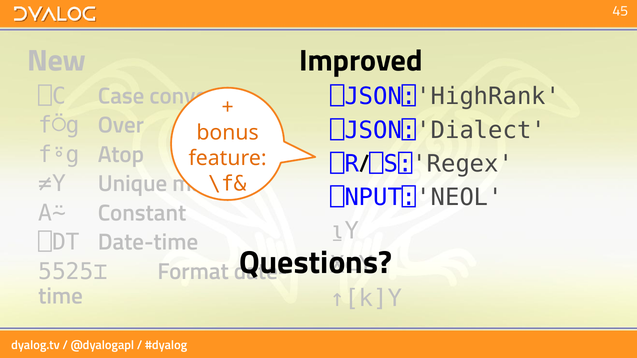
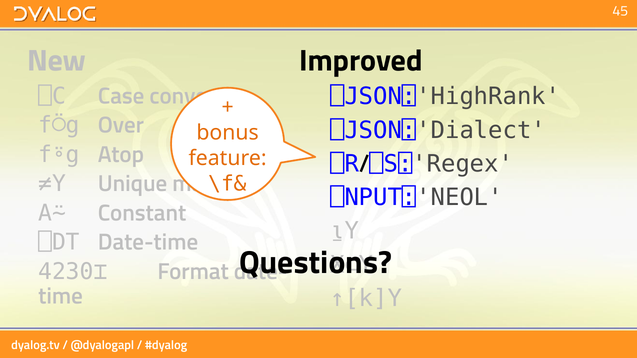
5525⌶: 5525⌶ -> 4230⌶ (73, 272)
